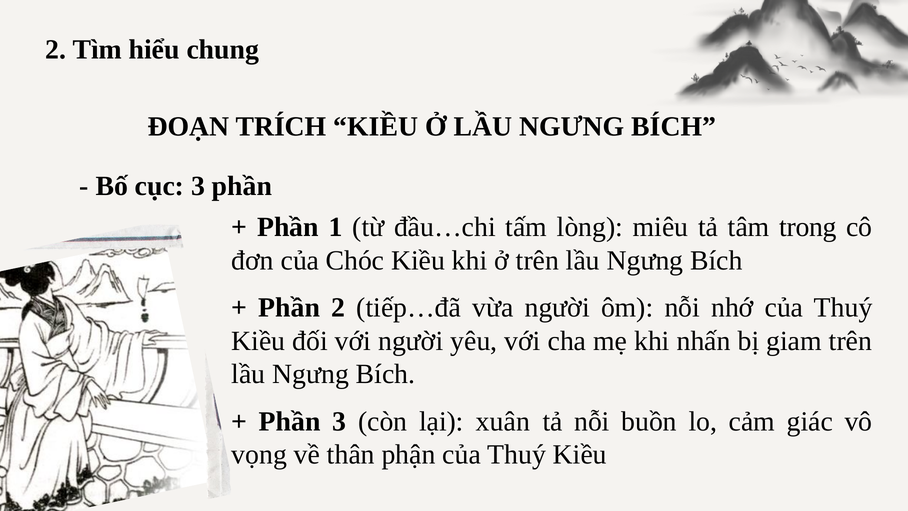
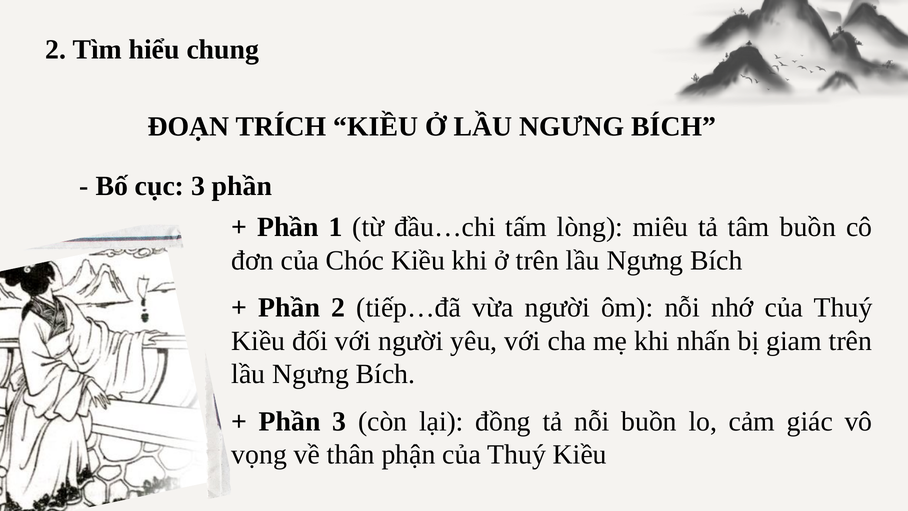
tâm trong: trong -> buồn (808, 227)
xuân: xuân -> đồng (503, 421)
